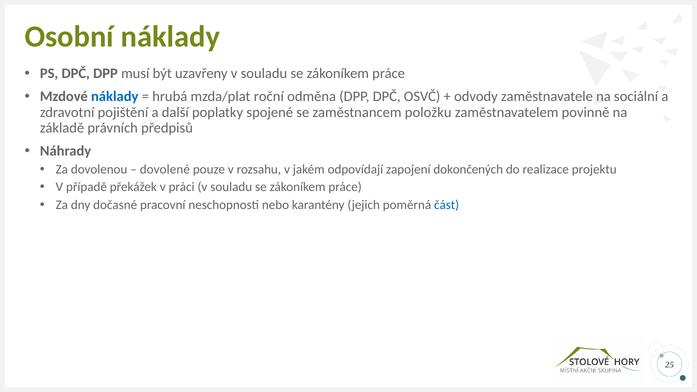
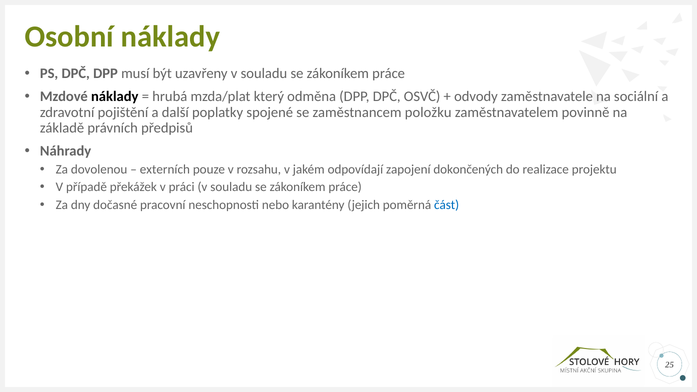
náklady colour: blue -> black (115, 97)
roční: roční -> který (269, 97)
dovolené: dovolené -> externích (165, 169)
